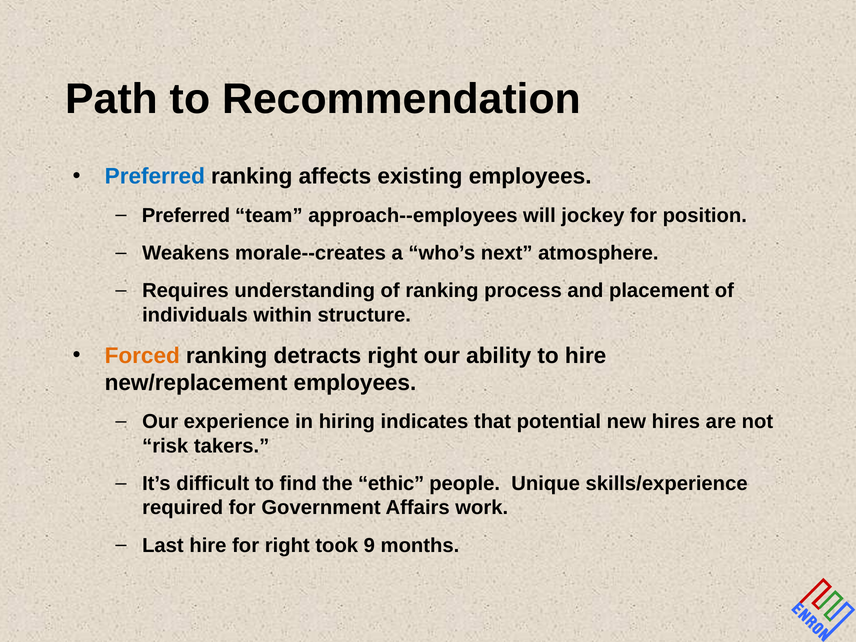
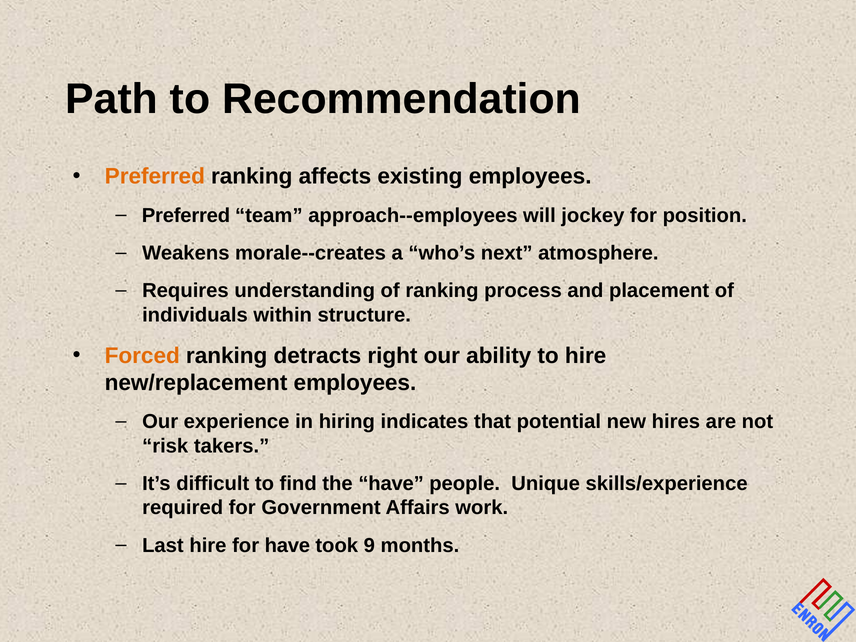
Preferred colour: blue -> orange (155, 176)
the ethic: ethic -> have (391, 484)
for right: right -> have (287, 545)
